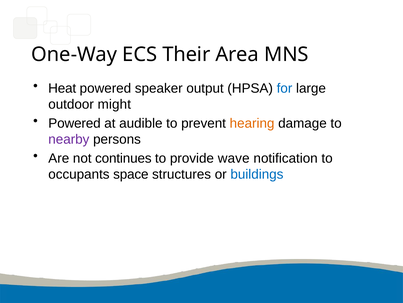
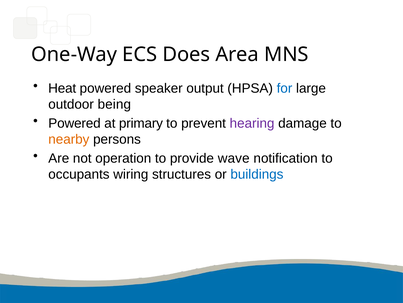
Their: Their -> Does (186, 54)
might: might -> being (114, 104)
audible: audible -> primary (141, 123)
hearing colour: orange -> purple (252, 123)
nearby colour: purple -> orange (69, 139)
continues: continues -> operation (123, 158)
space: space -> wiring (131, 174)
